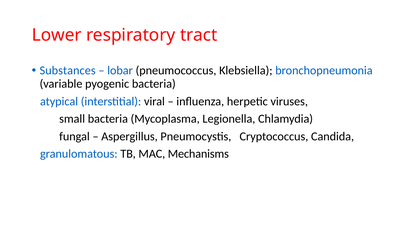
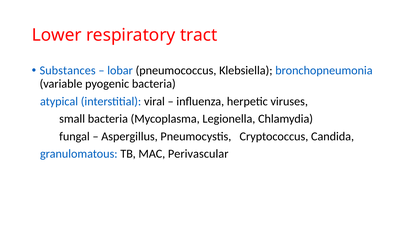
Mechanisms: Mechanisms -> Perivascular (198, 154)
